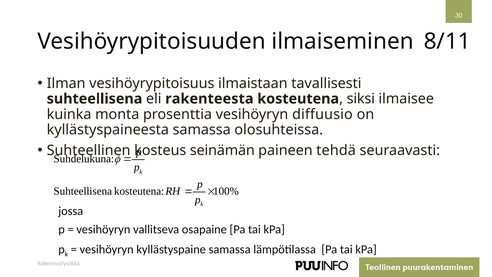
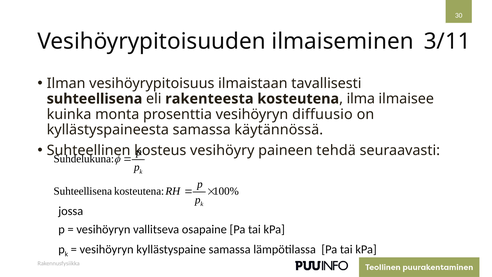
8/11: 8/11 -> 3/11 (447, 41)
siksi: siksi -> ilma (361, 99)
olosuhteissa: olosuhteissa -> käytännössä (279, 130)
seinämän: seinämän -> vesihöyry (222, 150)
